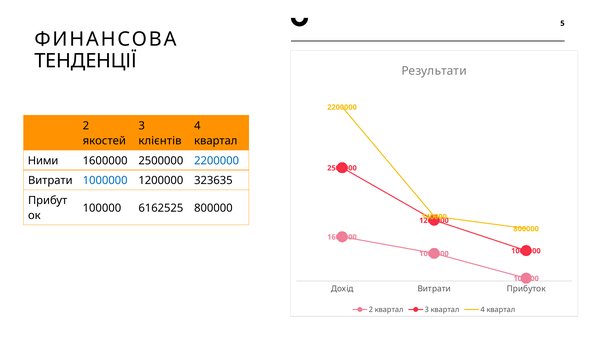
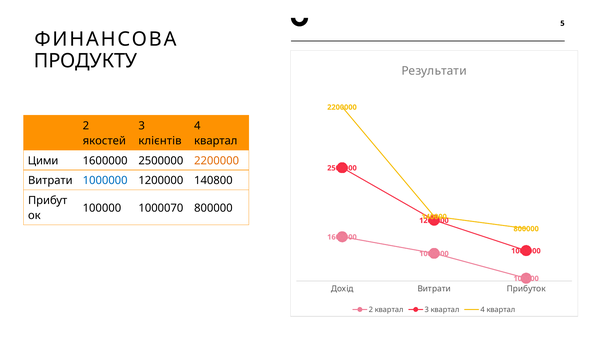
ТЕНДЕНЦІЇ: ТЕНДЕНЦІЇ -> ПРОДУКТУ (86, 61)
Ними: Ними -> Цими (43, 161)
2200000 colour: blue -> orange (217, 161)
323635: 323635 -> 140800 (213, 181)
6162525: 6162525 -> 1000070 (161, 208)
